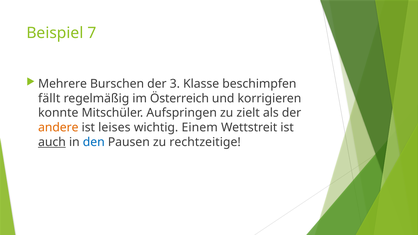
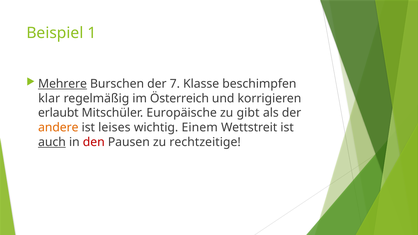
7: 7 -> 1 (92, 33)
Mehrere underline: none -> present (63, 84)
3: 3 -> 7 (175, 84)
fällt: fällt -> klar (49, 98)
konnte: konnte -> erlaubt (58, 113)
Aufspringen: Aufspringen -> Europäische (182, 113)
zielt: zielt -> gibt (248, 113)
den colour: blue -> red (94, 142)
